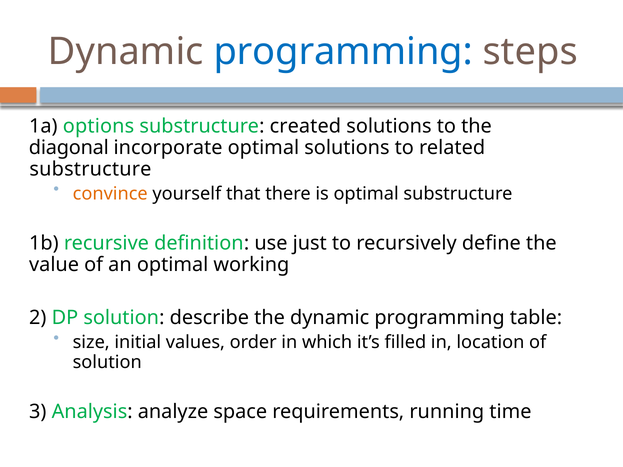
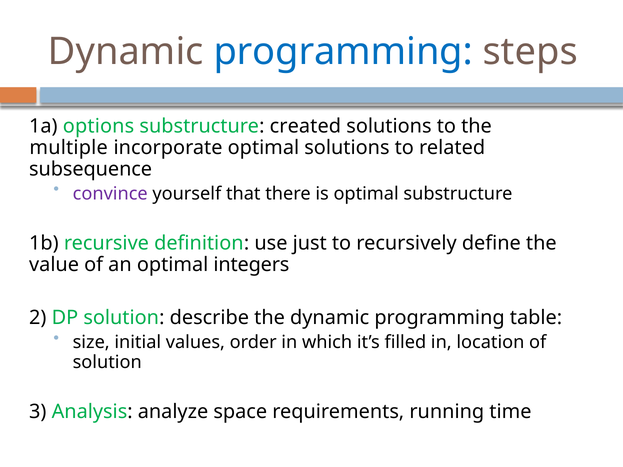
diagonal: diagonal -> multiple (69, 148)
substructure: substructure -> subsequence (91, 169)
convince colour: orange -> purple (110, 194)
working: working -> integers (251, 265)
